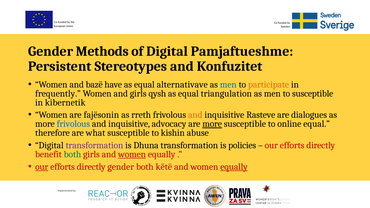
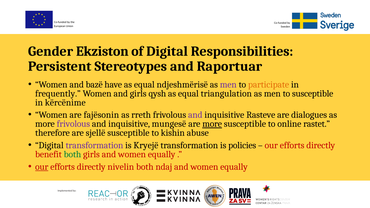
Methods: Methods -> Ekziston (102, 51)
Pamjaftueshme: Pamjaftueshme -> Responsibilities (242, 51)
Konfuzitet: Konfuzitet -> Raportuar (230, 66)
alternativave: alternativave -> ndjeshmërisë (182, 85)
men colour: blue -> purple (228, 85)
kibernetik: kibernetik -> kërcënime (65, 103)
and colour: orange -> purple (195, 115)
frivolous colour: blue -> purple (73, 124)
advocacy: advocacy -> mungesë (169, 124)
online equal: equal -> rastet (317, 124)
what: what -> sjellë (96, 133)
Dhuna: Dhuna -> Kryejë (146, 145)
women underline: present -> none (132, 154)
directly gender: gender -> nivelin (121, 167)
këtë: këtë -> ndaj (164, 167)
equally underline: present -> none (234, 167)
